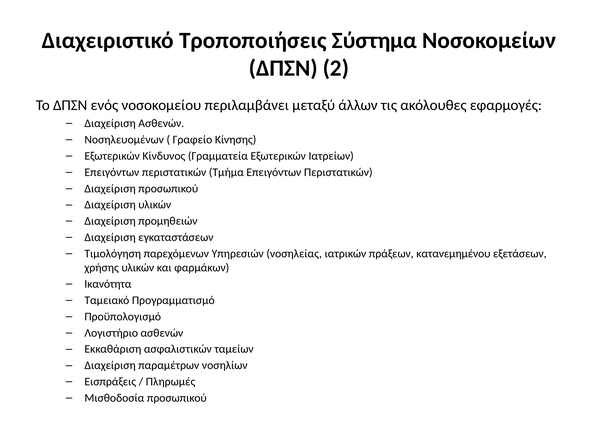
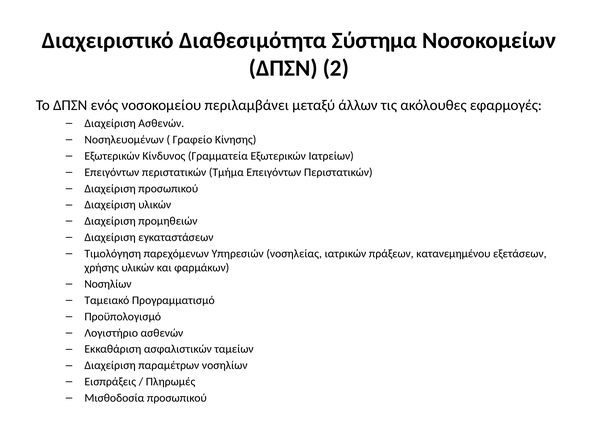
Τροποποιήσεις: Τροποποιήσεις -> Διαθεσιμότητα (253, 40)
Ικανότητα: Ικανότητα -> Νοσηλίων (108, 284)
